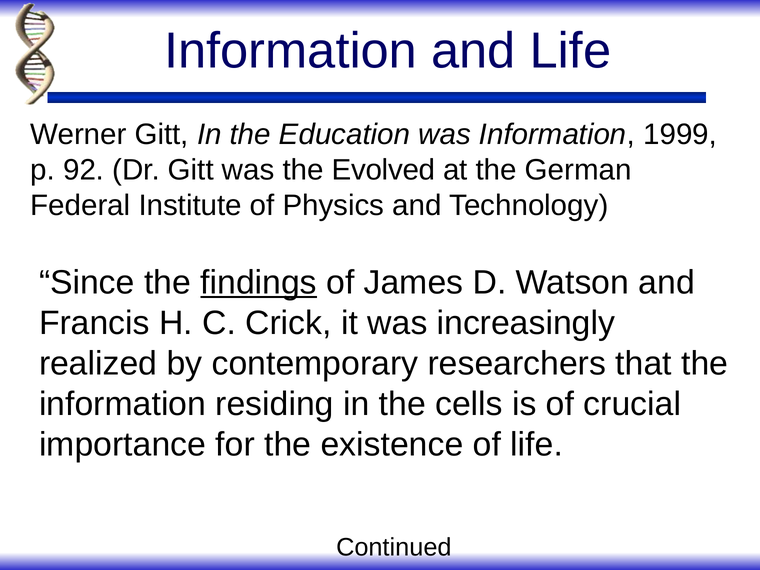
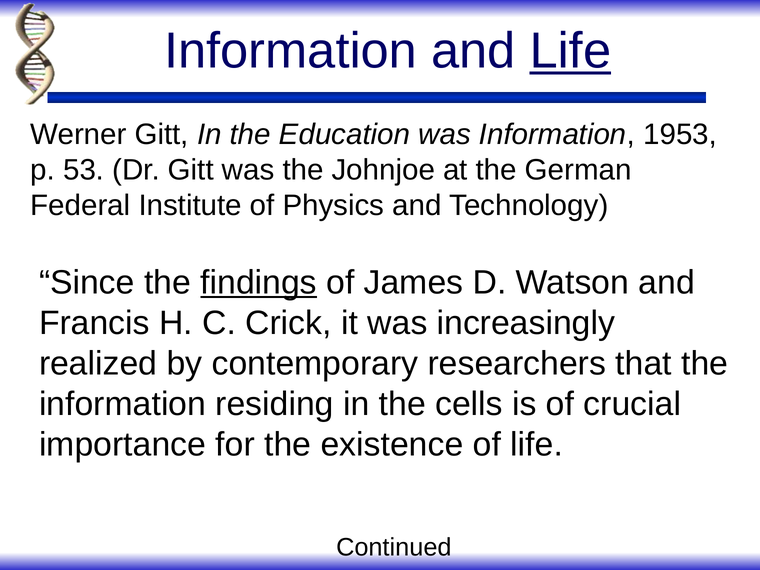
Life underline: none -> present (570, 51)
1999: 1999 -> 1953 (680, 134)
92: 92 -> 53 (84, 170)
Evolved: Evolved -> Johnjoe (383, 170)
